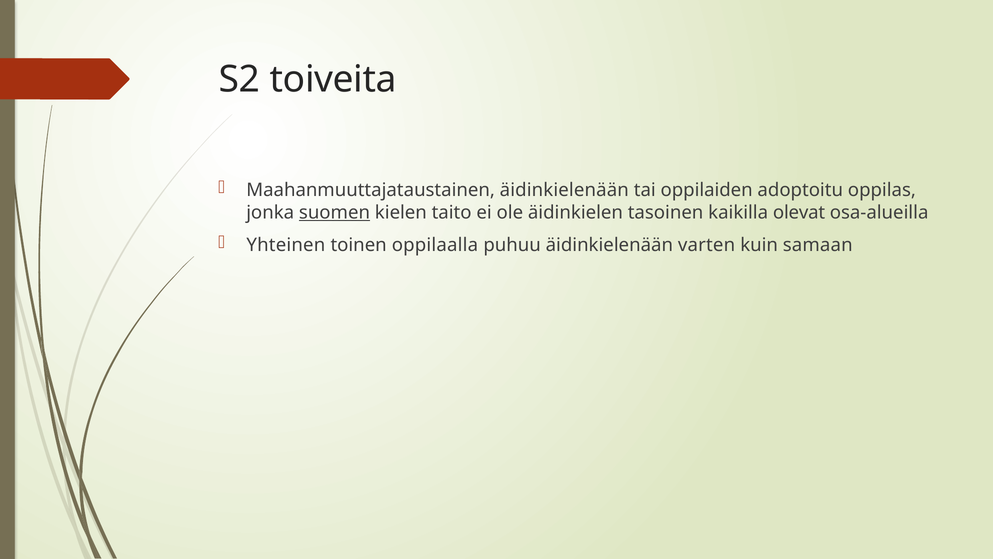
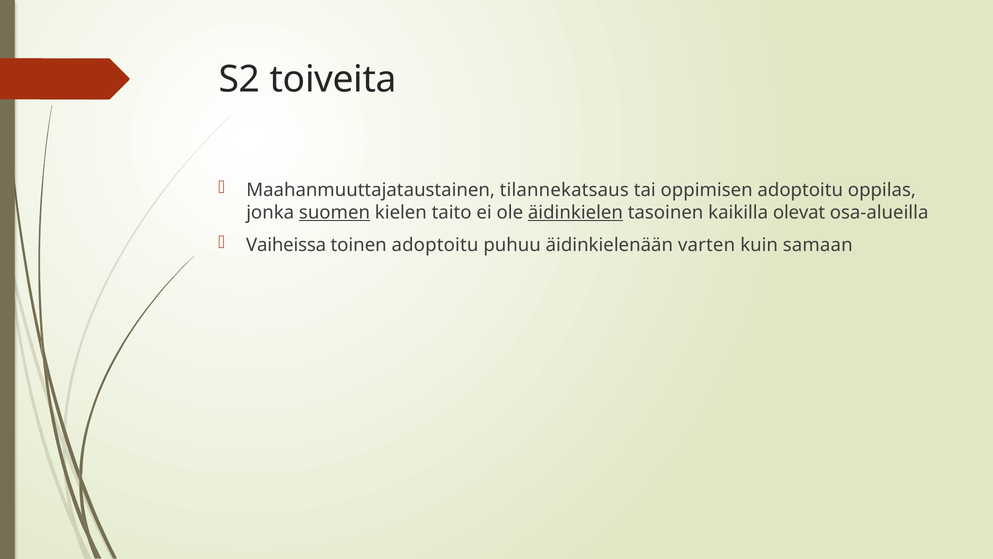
Maahanmuuttajataustainen äidinkielenään: äidinkielenään -> tilannekatsaus (564, 190)
oppilaiden: oppilaiden -> oppimisen (707, 190)
äidinkielen underline: none -> present (575, 212)
Yhteinen: Yhteinen -> Vaiheissa (286, 245)
toinen oppilaalla: oppilaalla -> adoptoitu (435, 245)
